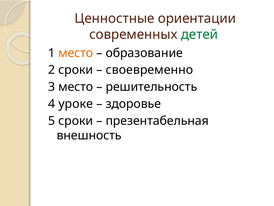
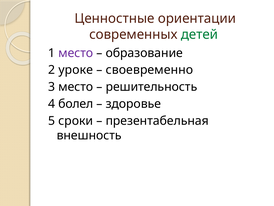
место colour: orange -> purple (76, 53)
2 сроки: сроки -> уроке (76, 70)
уроке: уроке -> болел (76, 104)
